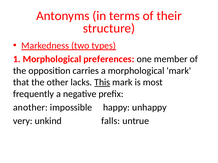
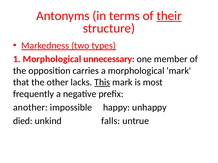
their underline: none -> present (169, 16)
preferences: preferences -> unnecessary (109, 59)
very: very -> died (23, 121)
